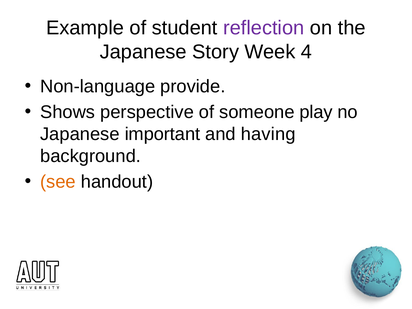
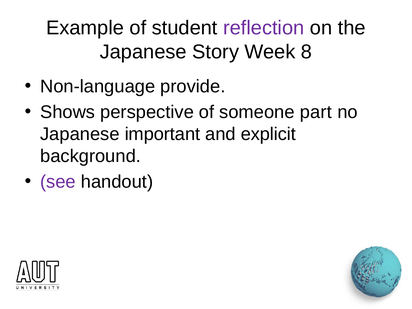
4: 4 -> 8 (307, 52)
play: play -> part (316, 112)
having: having -> explicit (268, 134)
see colour: orange -> purple (58, 182)
